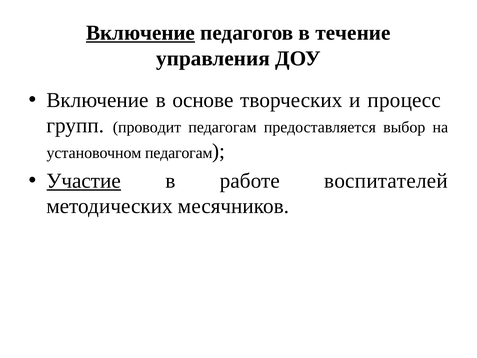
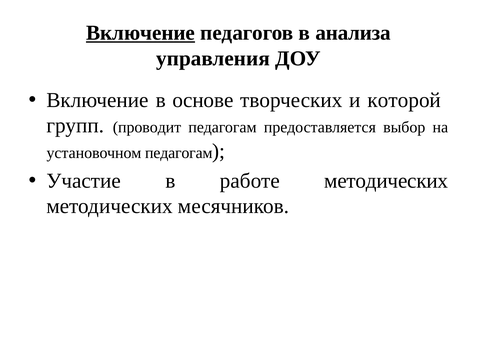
течение: течение -> анализа (353, 33)
процесс: процесс -> которой (404, 100)
Участие underline: present -> none (84, 181)
работе воспитателей: воспитателей -> методических (386, 181)
